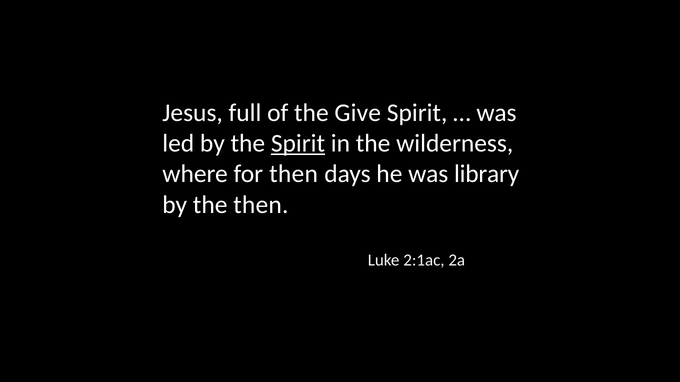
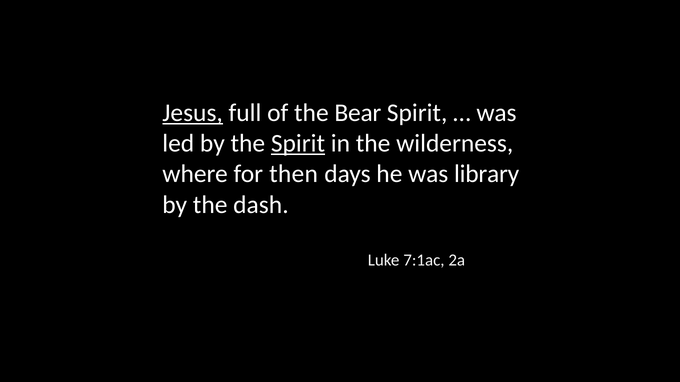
Jesus underline: none -> present (193, 113)
Give: Give -> Bear (358, 113)
the then: then -> dash (261, 205)
2:1ac: 2:1ac -> 7:1ac (424, 260)
